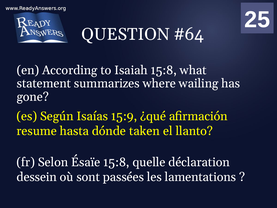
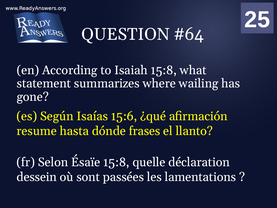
15:9: 15:9 -> 15:6 (124, 116)
taken: taken -> frases (145, 131)
